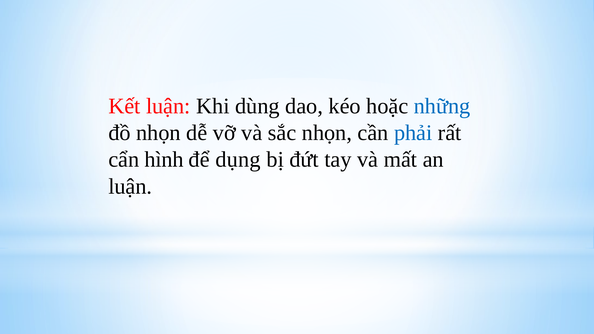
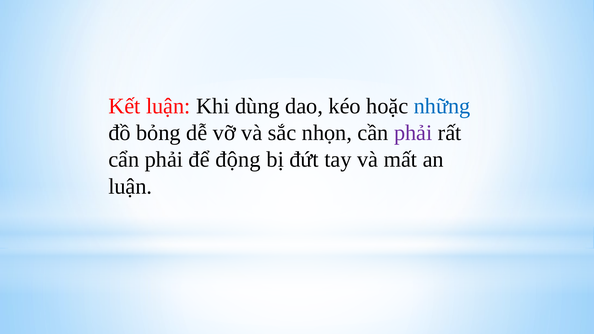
đồ nhọn: nhọn -> bỏng (158, 133)
phải colour: blue -> purple (413, 133)
cẩn hình: hình -> phải (164, 160)
dụng: dụng -> động (238, 160)
